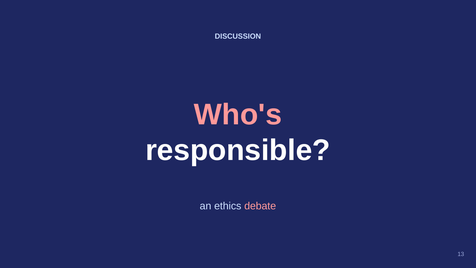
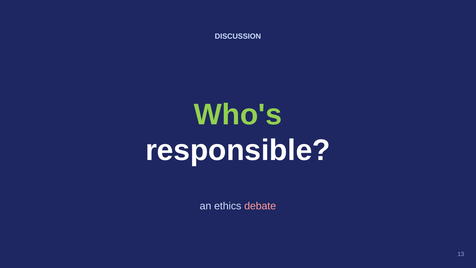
Who's colour: pink -> light green (238, 115)
